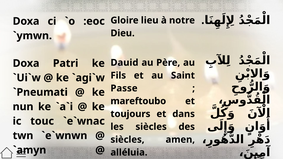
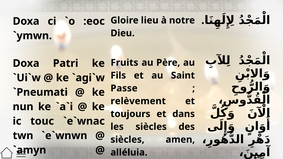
Dauid: Dauid -> Fruits (124, 63)
mareftoubo: mareftoubo -> relèvement (138, 101)
